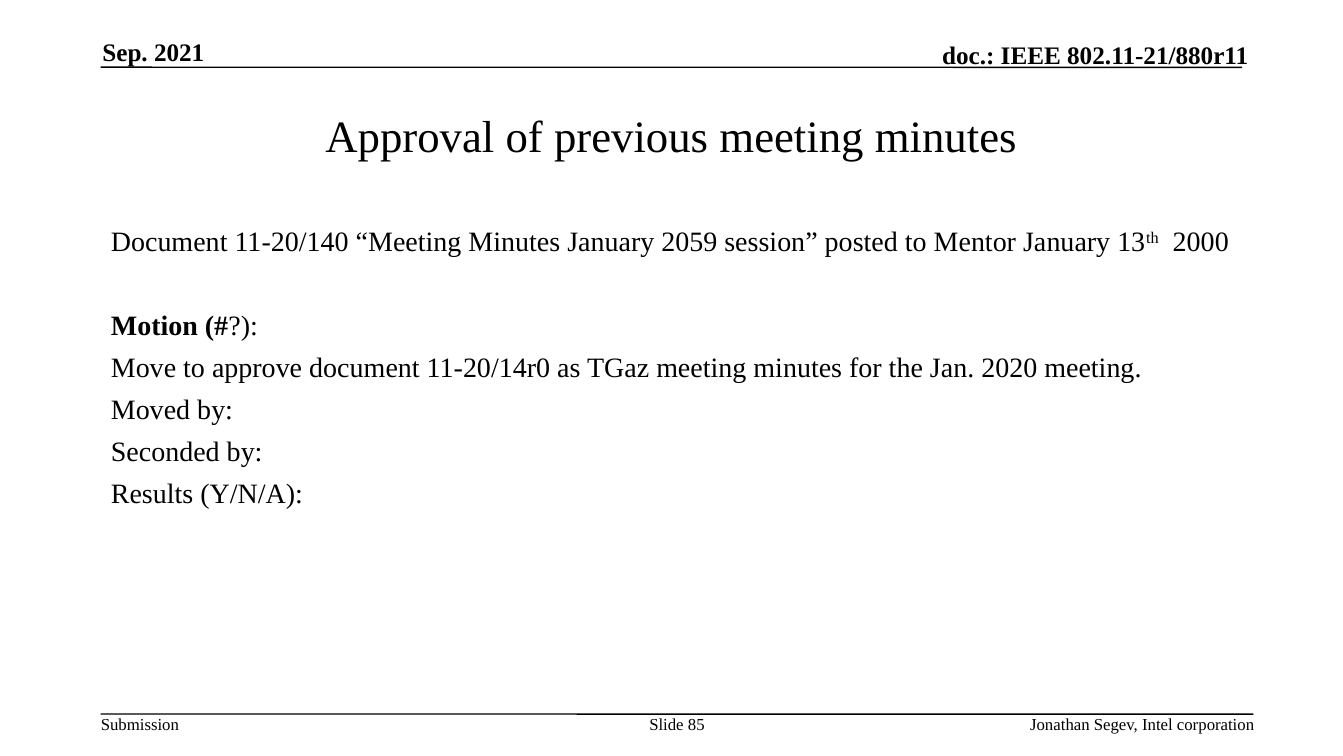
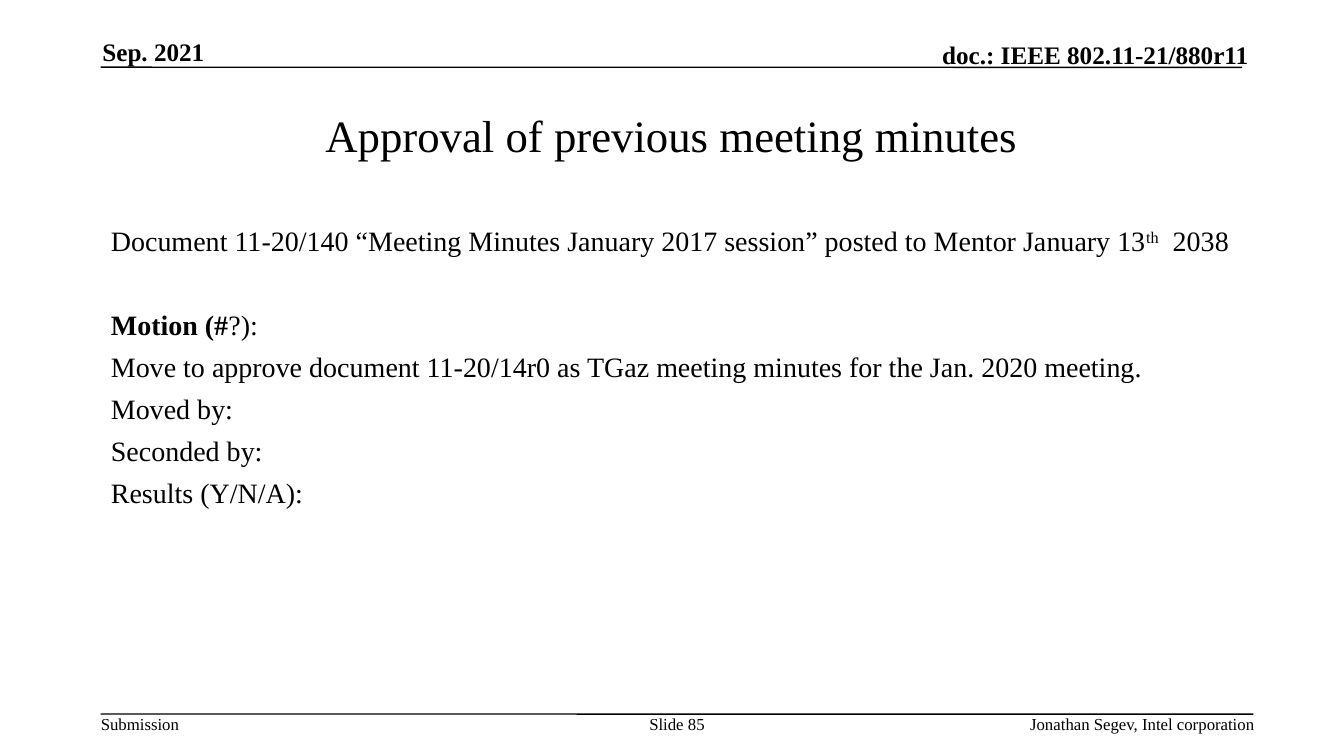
2059: 2059 -> 2017 (689, 242)
2000: 2000 -> 2038 (1201, 242)
